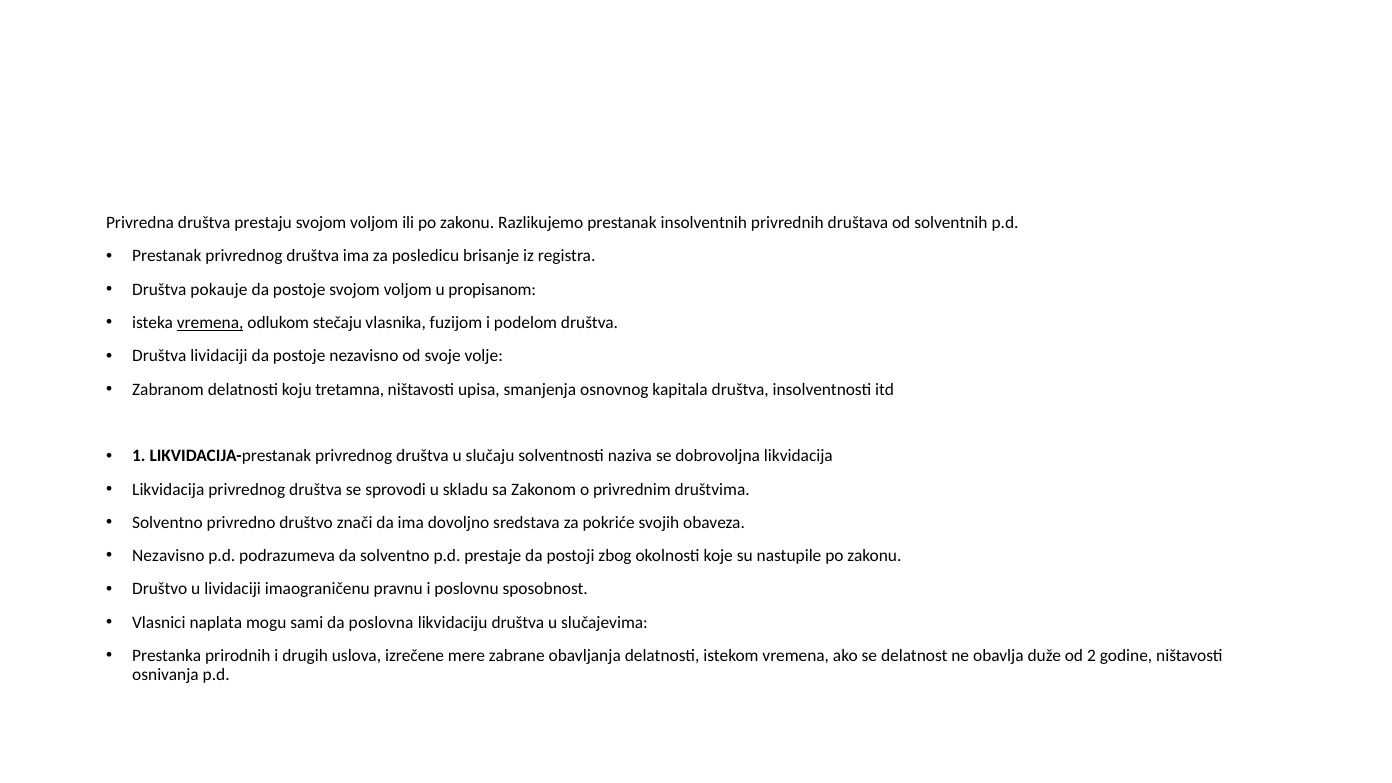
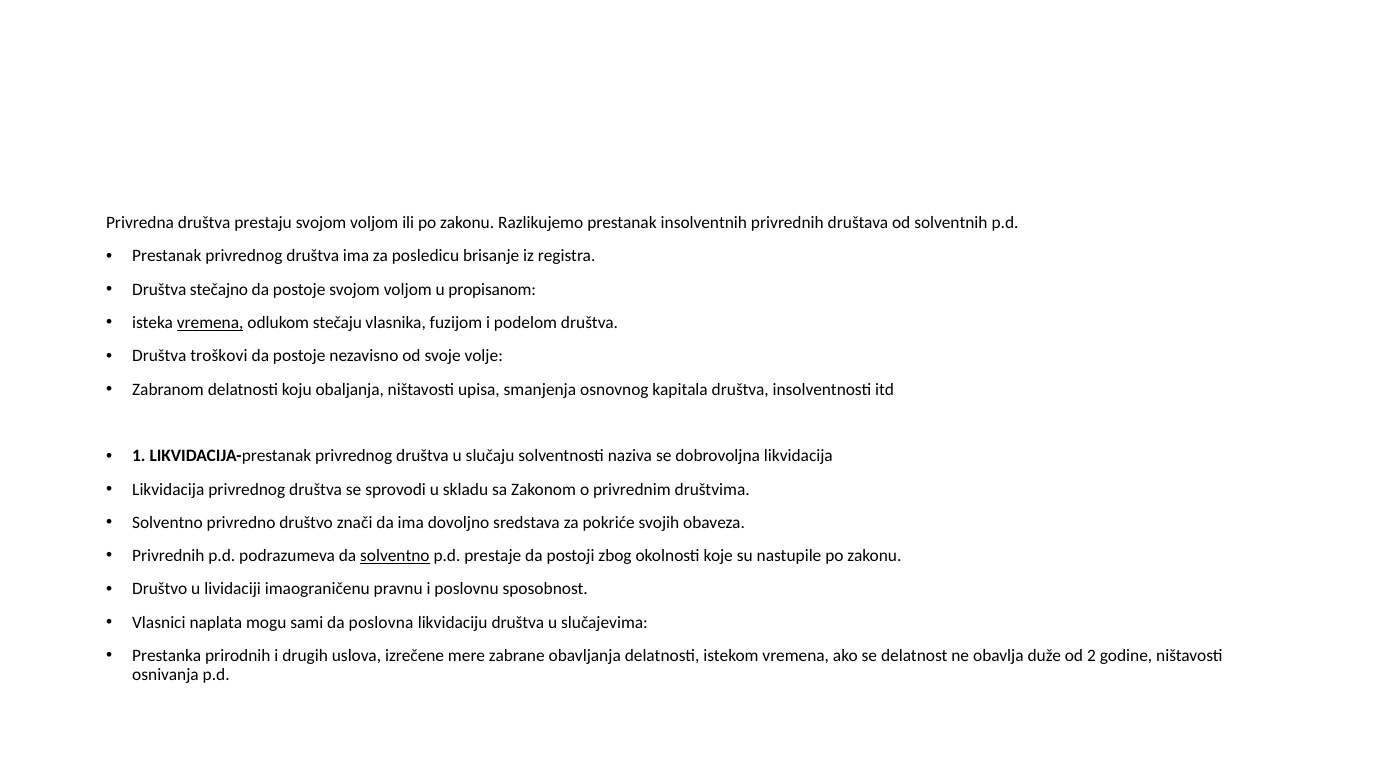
pokauje: pokauje -> stečajno (219, 290)
Društva lividaciji: lividaciji -> troškovi (219, 356)
tretamna: tretamna -> obaljanja (350, 389)
Nezavisno: Nezavisno -> Privrednih (168, 556)
solventno underline: none -> present (395, 556)
